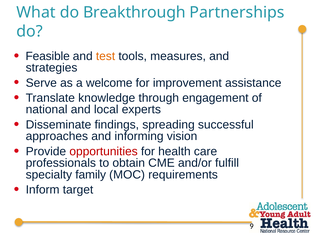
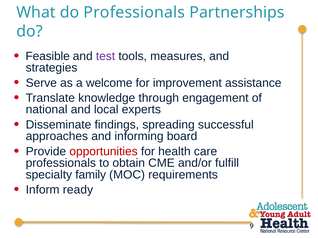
do Breakthrough: Breakthrough -> Professionals (134, 12)
test colour: orange -> purple (106, 56)
vision: vision -> board (182, 137)
target: target -> ready (78, 190)
